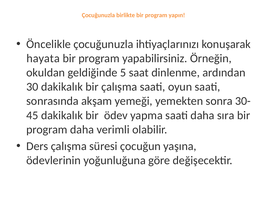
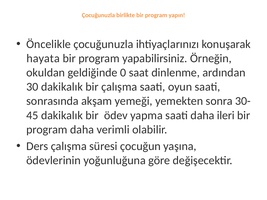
5: 5 -> 0 (123, 73)
sıra: sıra -> ileri (226, 115)
